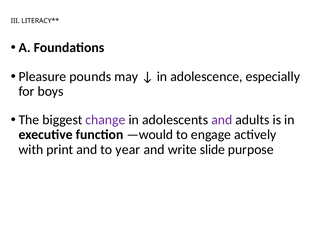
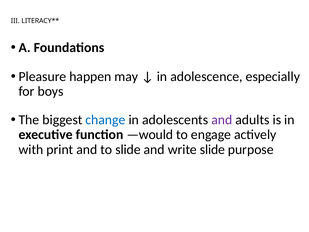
pounds: pounds -> happen (90, 77)
change colour: purple -> blue (105, 120)
to year: year -> slide (128, 149)
